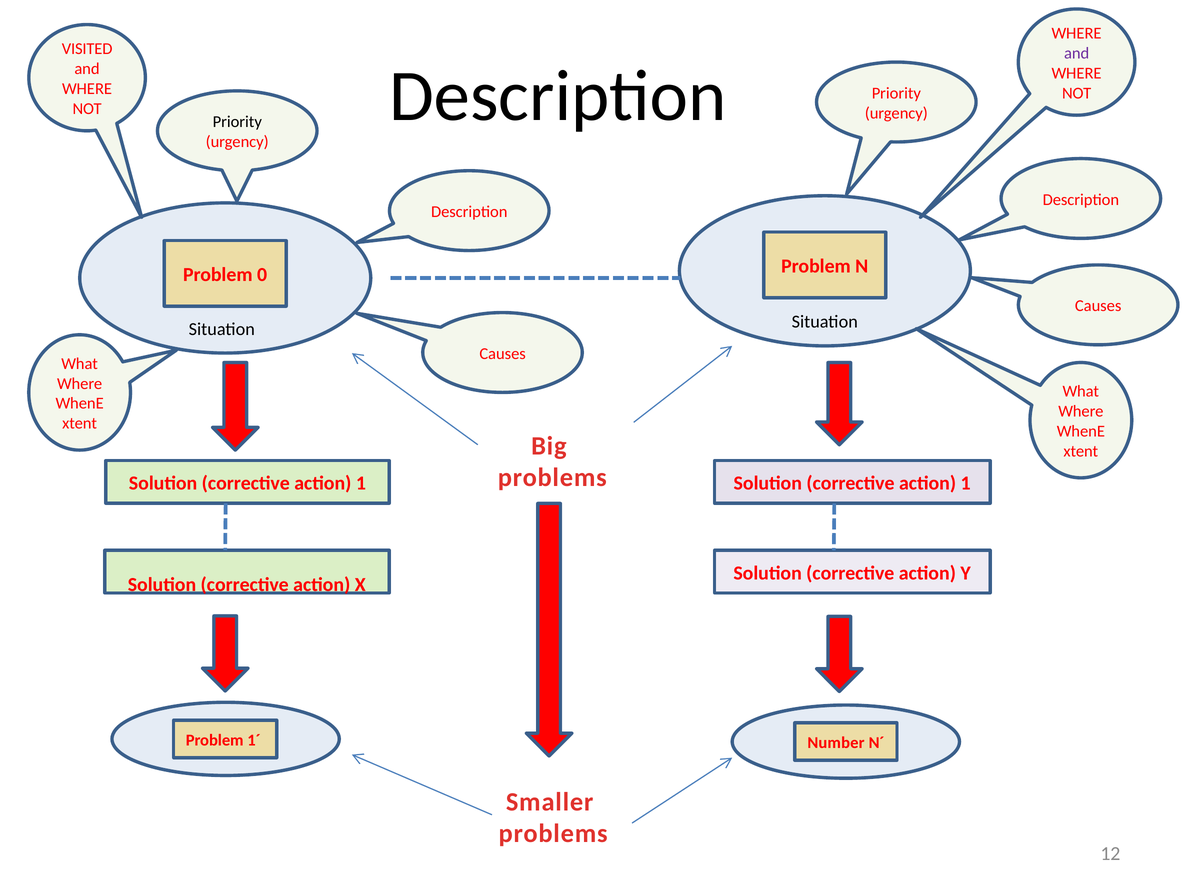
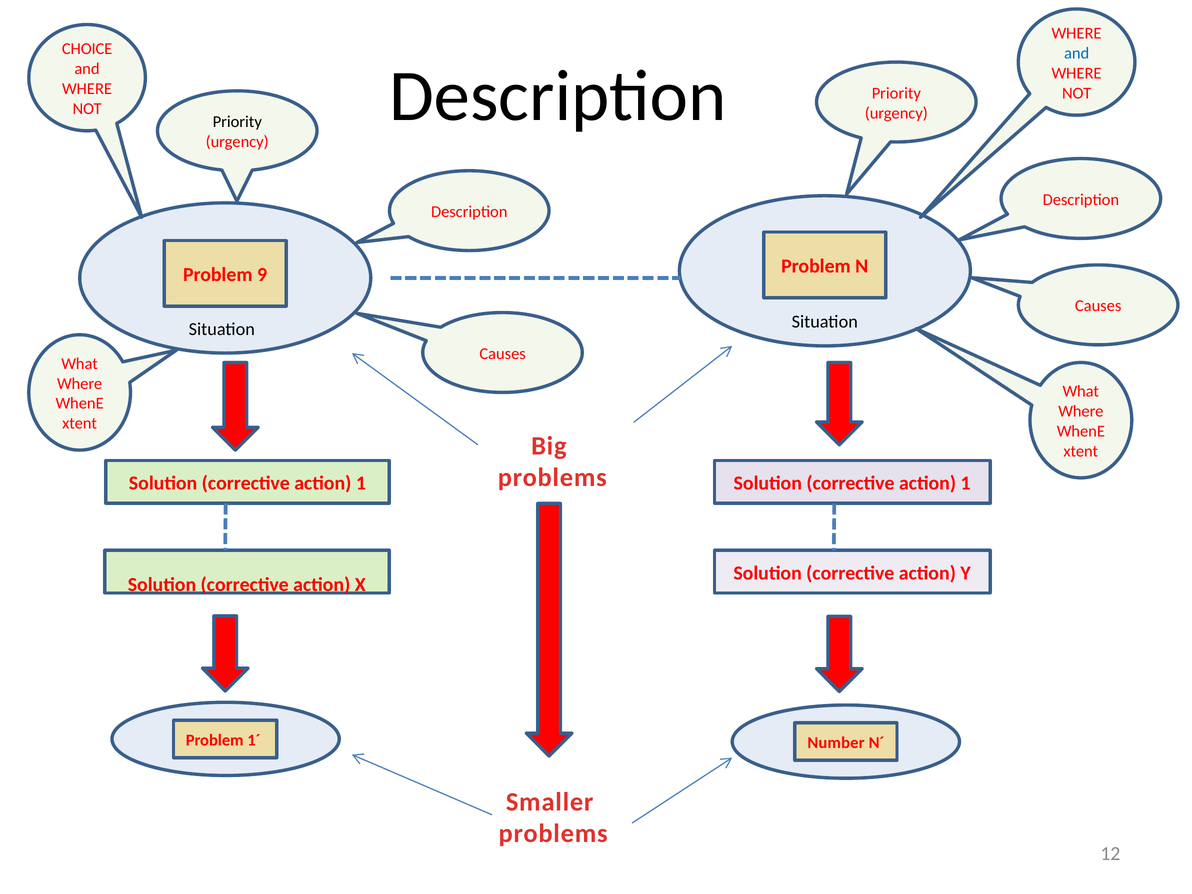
VISITED: VISITED -> CHOICE (87, 49)
and colour: purple -> blue (1077, 53)
0: 0 -> 9 (262, 275)
